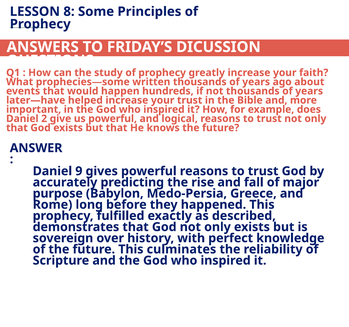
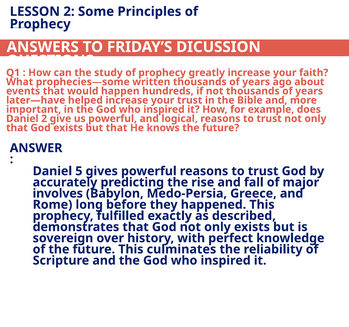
LESSON 8: 8 -> 2 (69, 12)
9: 9 -> 5 (79, 171)
purpose: purpose -> involves (58, 194)
